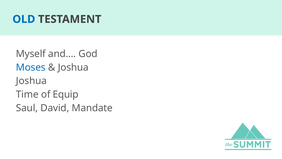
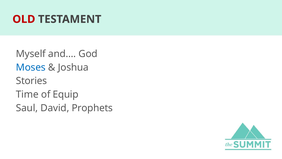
OLD colour: blue -> red (24, 19)
Joshua: Joshua -> Stories (31, 81)
Mandate: Mandate -> Prophets (92, 108)
